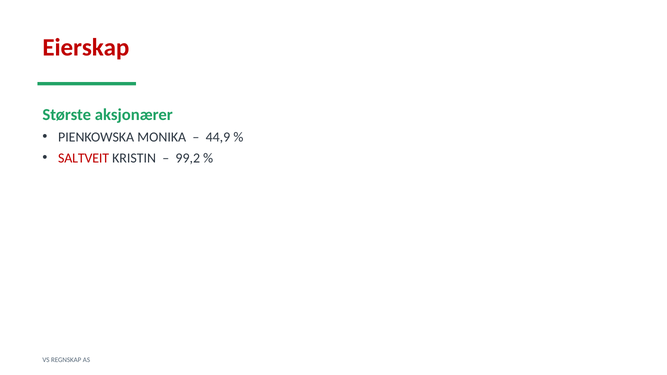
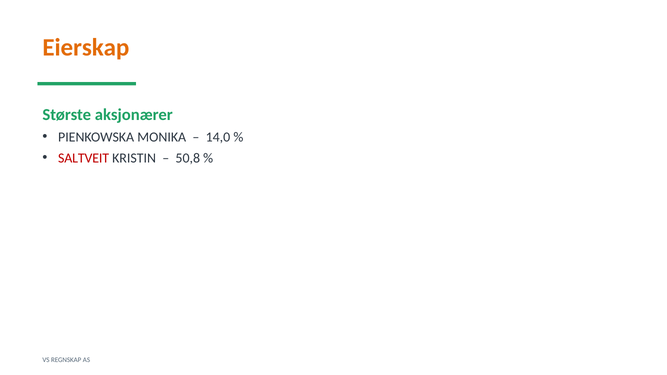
Eierskap colour: red -> orange (86, 48)
44,9: 44,9 -> 14,0 (218, 137)
99,2: 99,2 -> 50,8 (188, 158)
